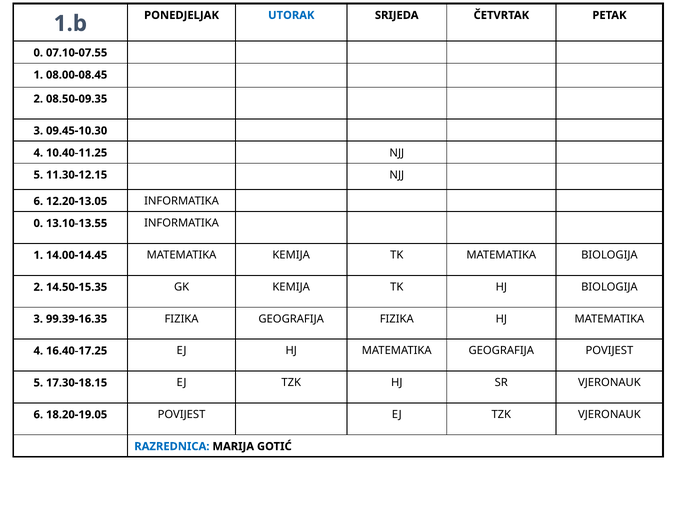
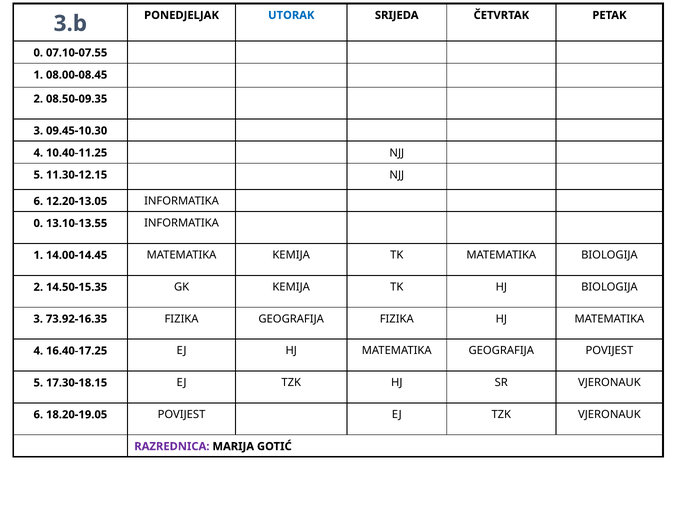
1.b: 1.b -> 3.b (70, 24)
99.39-16.35: 99.39-16.35 -> 73.92-16.35 (77, 319)
RAZREDNICA colour: blue -> purple (172, 447)
